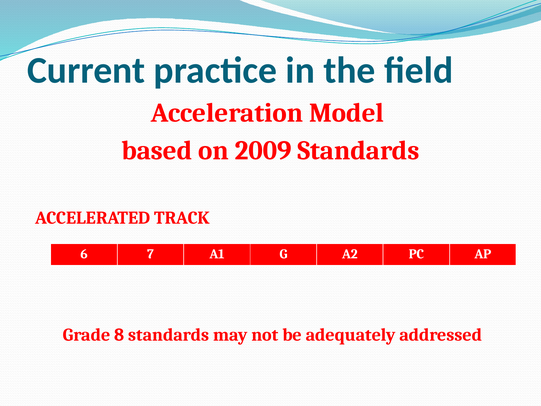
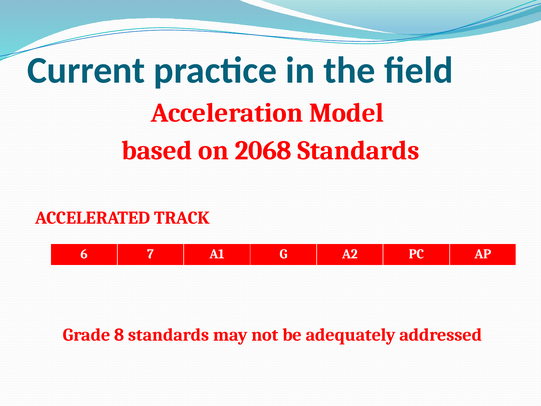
2009: 2009 -> 2068 (263, 151)
